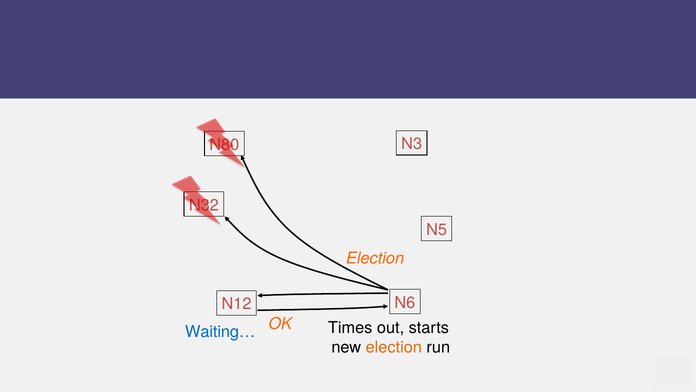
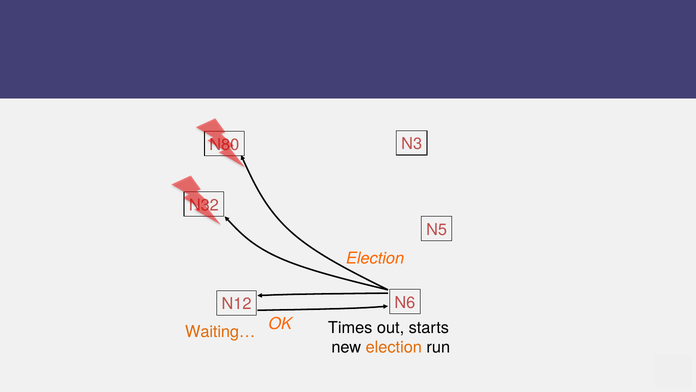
Waiting… colour: blue -> orange (220, 332)
